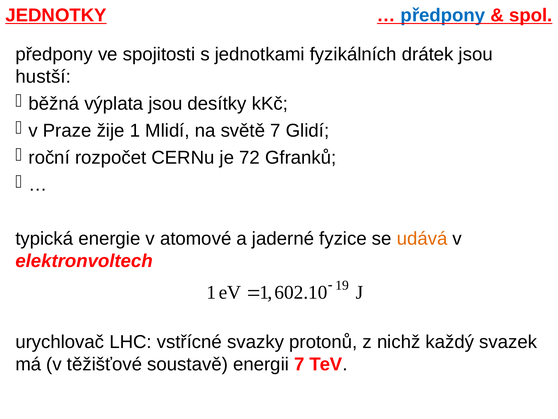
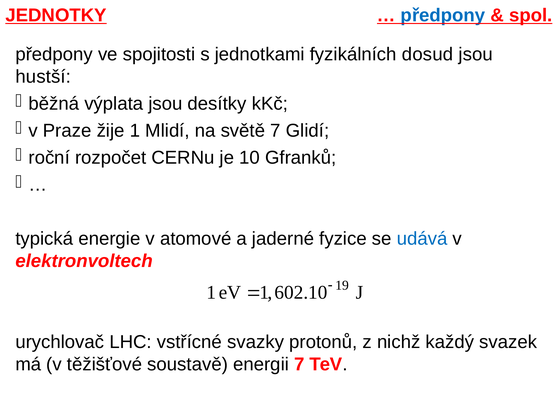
drátek: drátek -> dosud (428, 54)
72: 72 -> 10 (250, 157)
udává colour: orange -> blue (422, 238)
